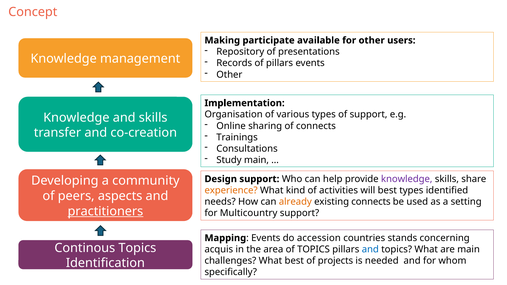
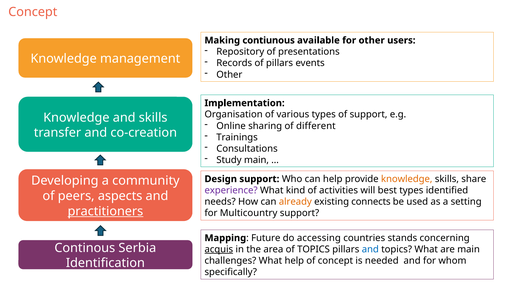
participate: participate -> contiunous (269, 40)
of connects: connects -> different (316, 126)
knowledge colour: purple -> orange (407, 179)
experience colour: orange -> purple (231, 191)
Events: Events -> Future (266, 238)
accession: accession -> accessing (319, 238)
Continous Topics: Topics -> Serbia (137, 248)
acquis underline: none -> present (219, 250)
What best: best -> help (294, 261)
of projects: projects -> concept (335, 261)
